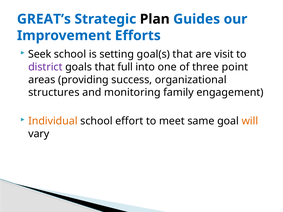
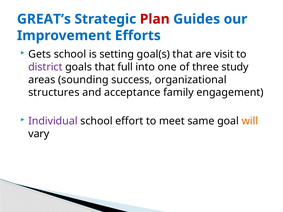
Plan colour: black -> red (155, 19)
Seek: Seek -> Gets (40, 54)
point: point -> study (235, 67)
providing: providing -> sounding (83, 80)
monitoring: monitoring -> acceptance (132, 93)
Individual colour: orange -> purple (53, 121)
